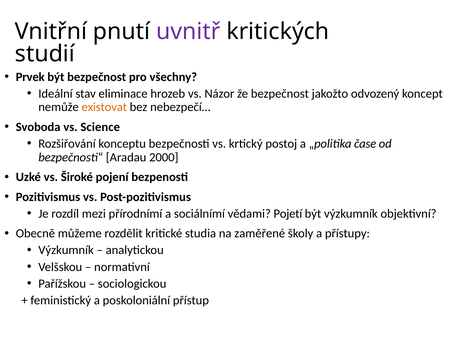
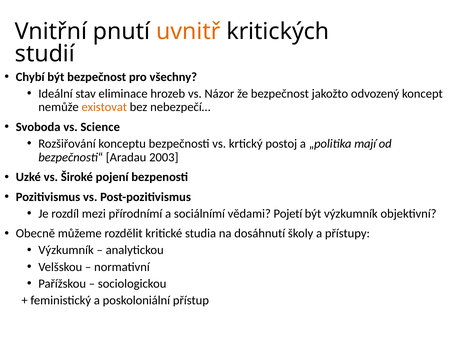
uvnitř colour: purple -> orange (188, 31)
Prvek: Prvek -> Chybí (30, 77)
čase: čase -> mají (365, 143)
2000: 2000 -> 2003 (164, 157)
zaměřené: zaměřené -> dosáhnutí (260, 233)
